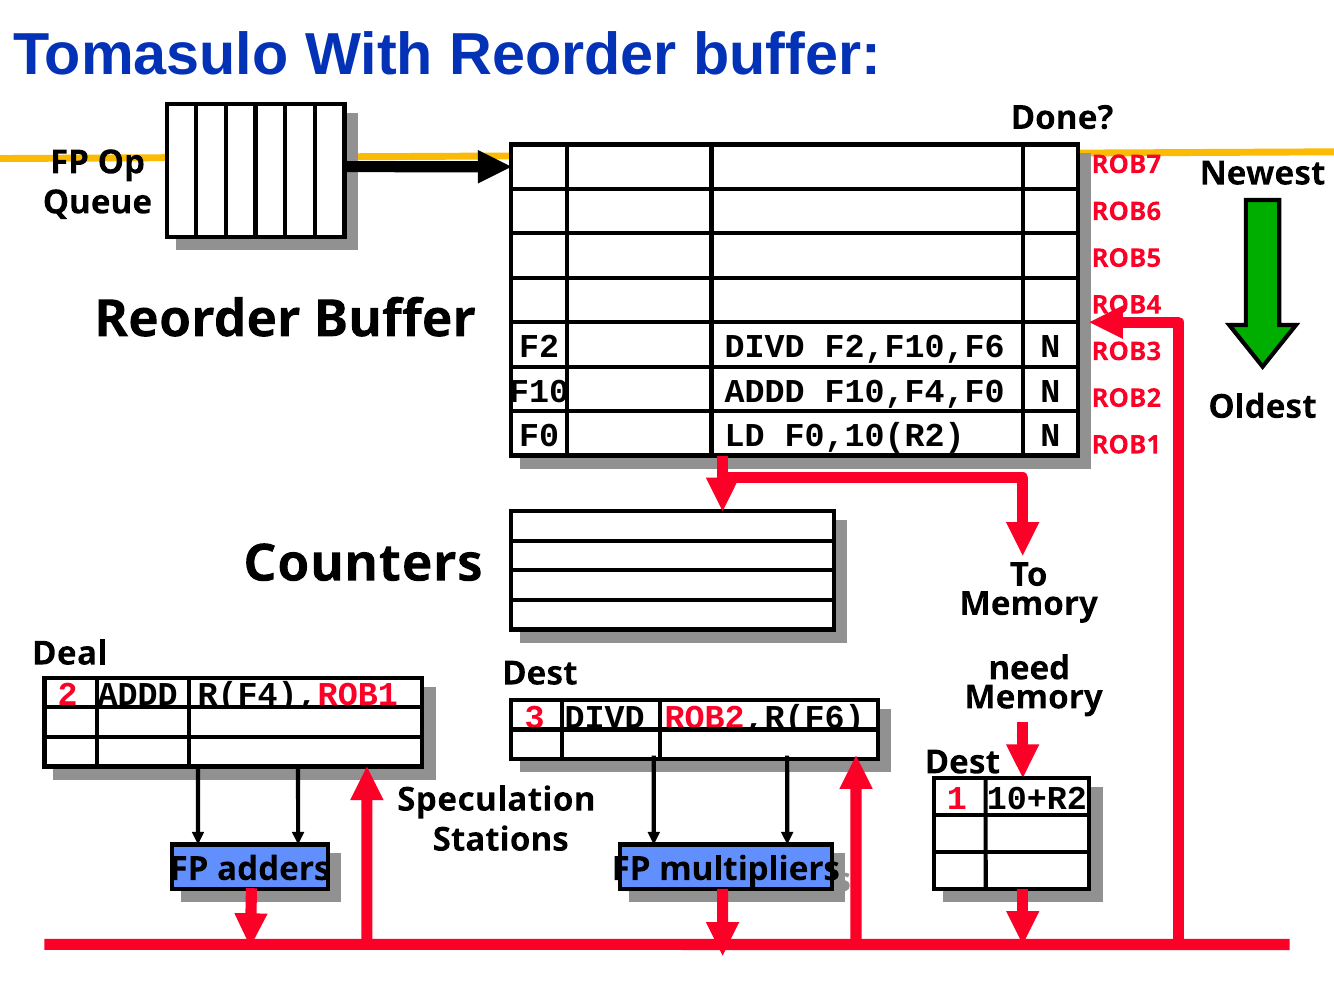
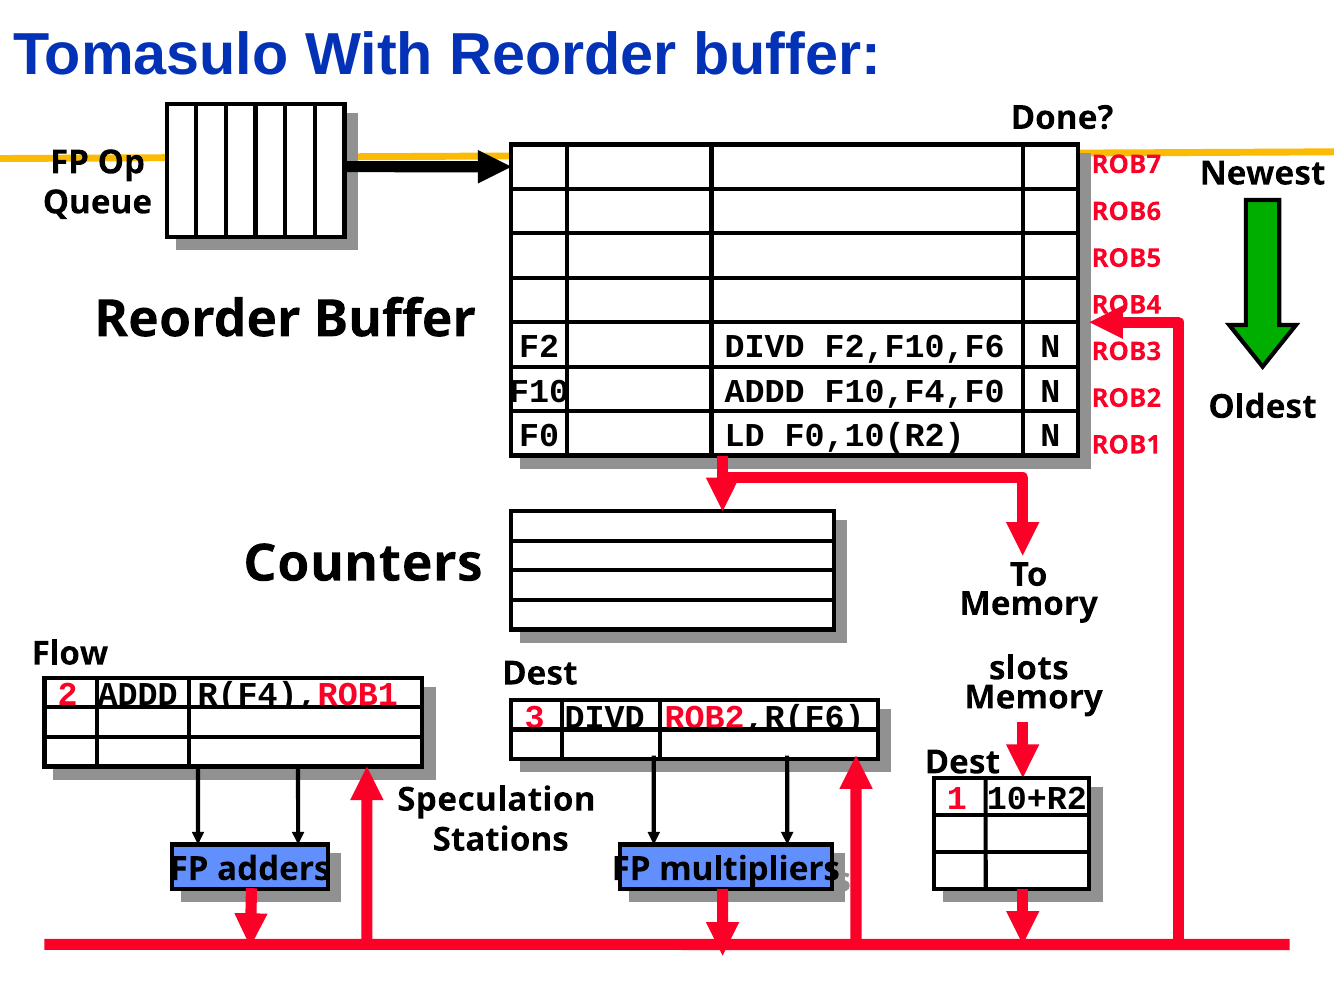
Deal: Deal -> Flow (70, 654)
need: need -> slots (1029, 669)
